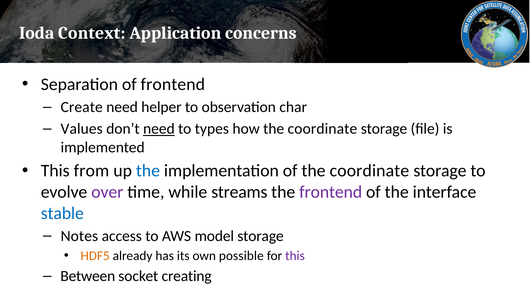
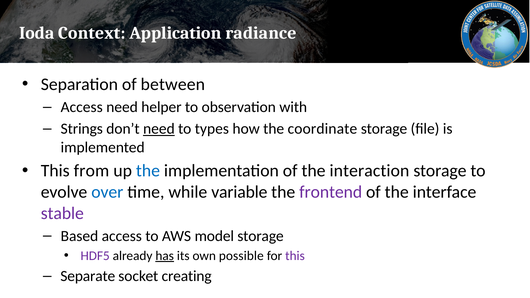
concerns: concerns -> radiance (261, 33)
of frontend: frontend -> between (173, 84)
Create: Create -> Access (82, 107)
char: char -> with (293, 107)
Values: Values -> Strings (82, 129)
of the coordinate: coordinate -> interaction (369, 171)
over colour: purple -> blue (107, 192)
streams: streams -> variable (239, 192)
stable colour: blue -> purple (62, 213)
Notes: Notes -> Based (79, 236)
HDF5 colour: orange -> purple (95, 256)
has underline: none -> present (165, 256)
Between: Between -> Separate (88, 276)
